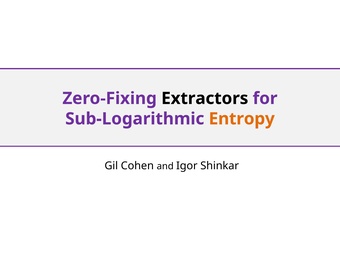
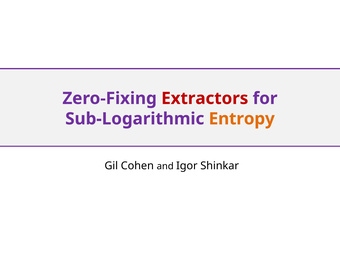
Extractors colour: black -> red (205, 98)
